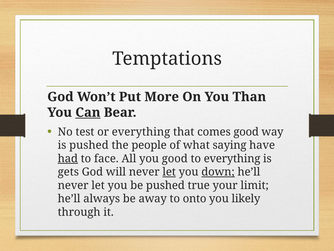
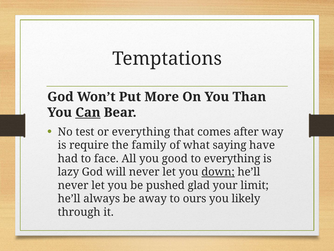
comes good: good -> after (246, 132)
is pushed: pushed -> require (89, 145)
people: people -> family (149, 145)
had underline: present -> none (68, 158)
gets: gets -> lazy (68, 172)
let underline: present -> none (169, 172)
true: true -> glad (199, 185)
onto: onto -> ours (195, 198)
